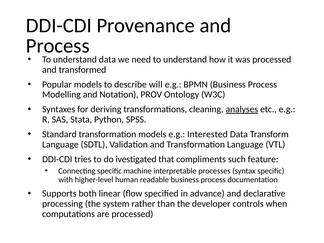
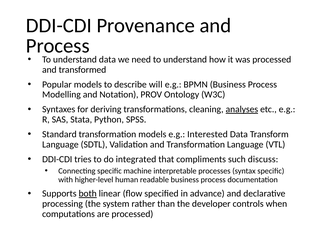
ivestigated: ivestigated -> integrated (136, 159)
feature: feature -> discuss (263, 159)
both underline: none -> present (88, 194)
